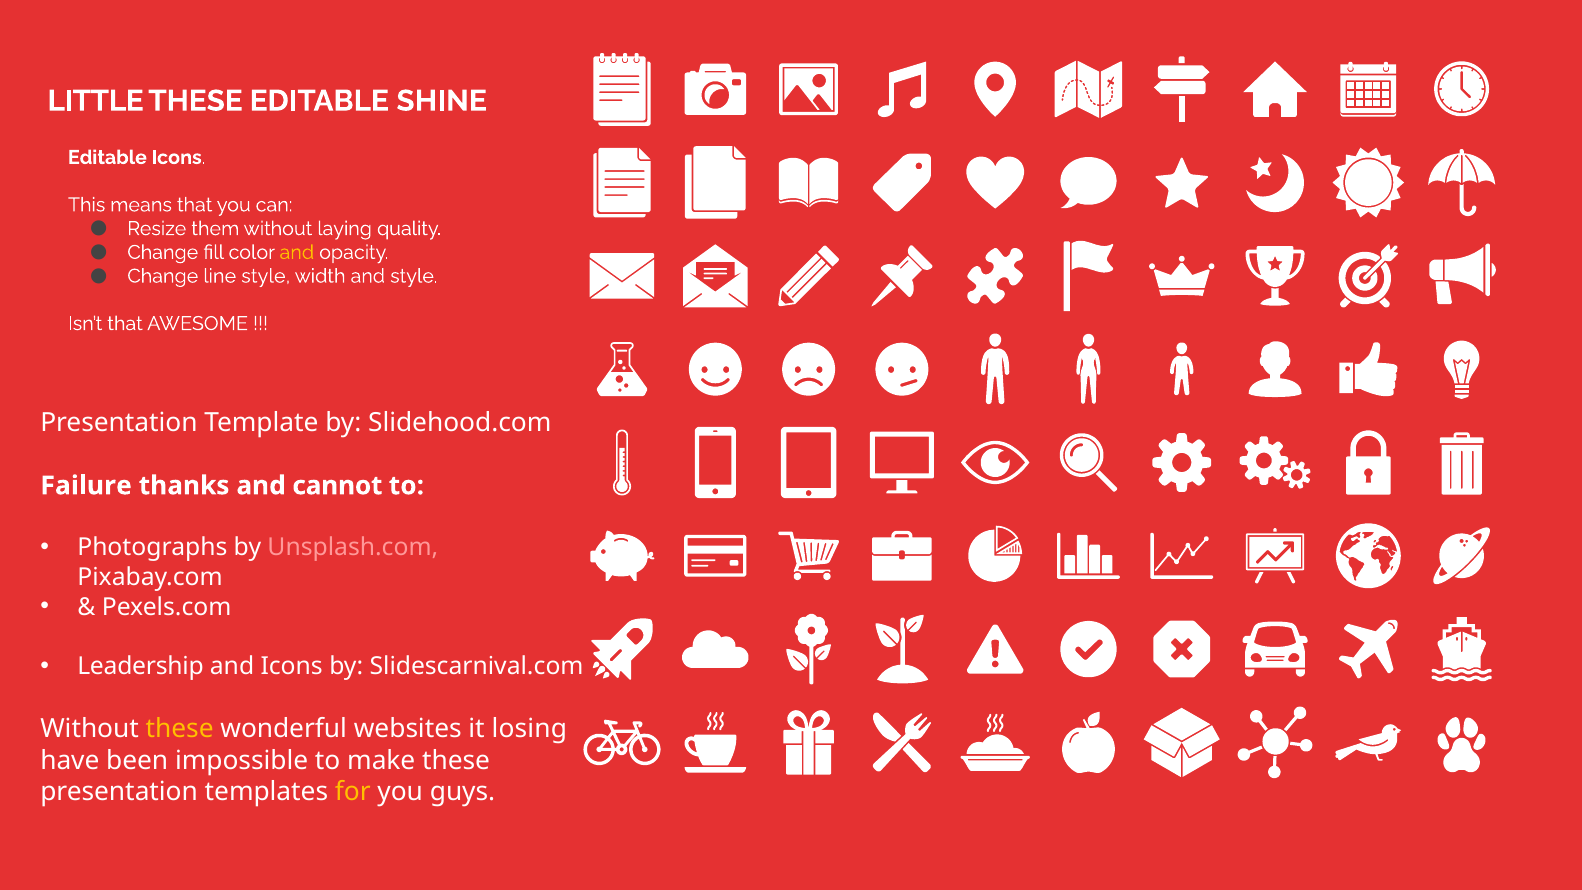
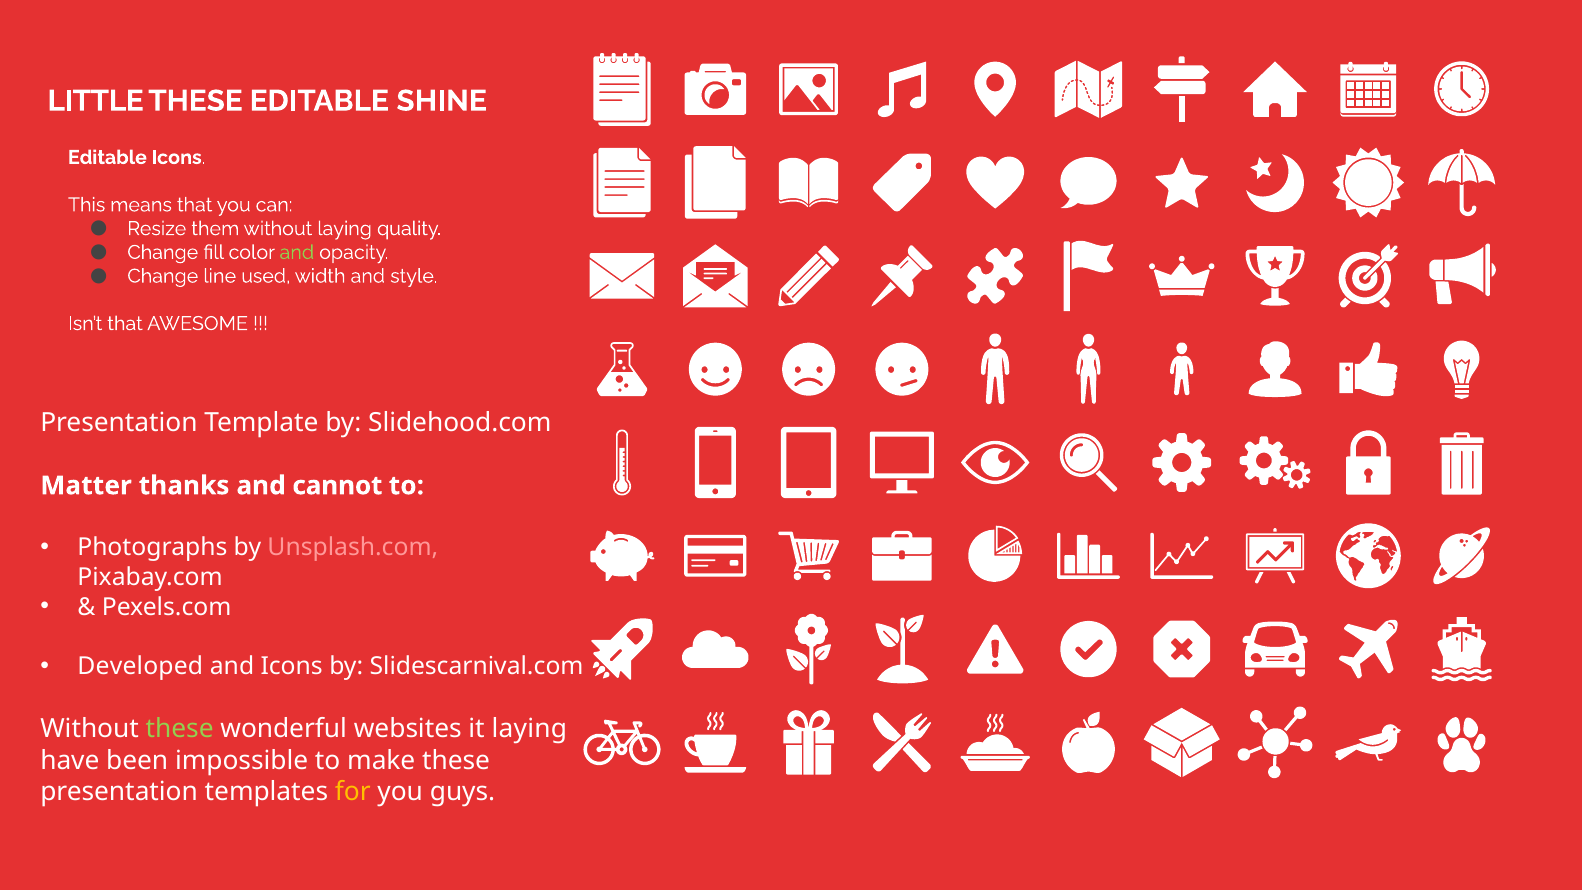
and colour: yellow -> light green (297, 252)
line style: style -> used (266, 276)
Failure: Failure -> Matter (86, 486)
Leadership: Leadership -> Developed (140, 666)
these colour: yellow -> light green (180, 729)
it losing: losing -> laying (529, 729)
